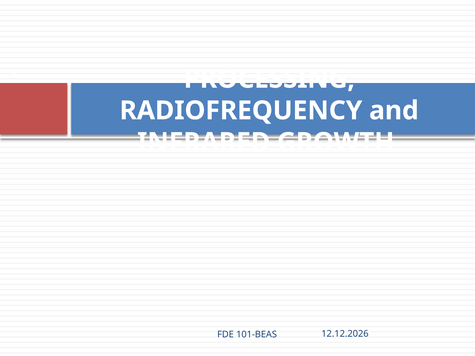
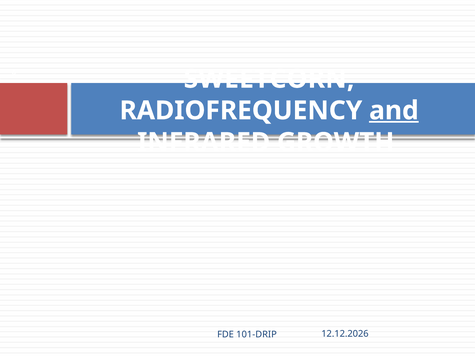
PROCESSING: PROCESSING -> SWEETCORN (269, 79)
and underline: none -> present (394, 111)
101-BEAS: 101-BEAS -> 101-DRIP (257, 335)
